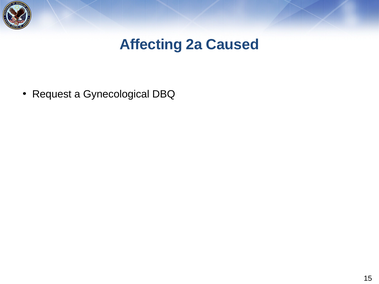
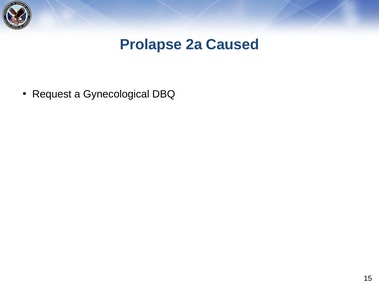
Affecting: Affecting -> Prolapse (151, 45)
